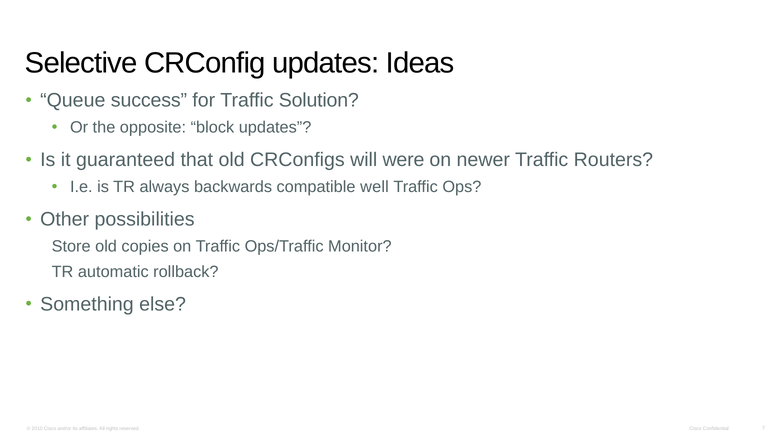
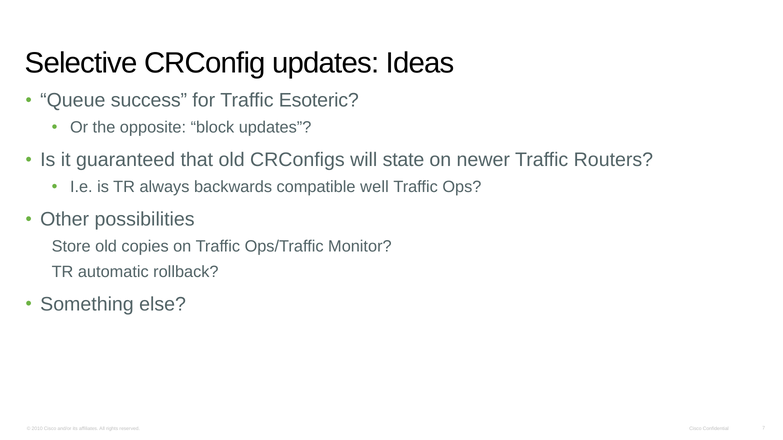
Solution: Solution -> Esoteric (319, 100)
were: were -> state (403, 160)
